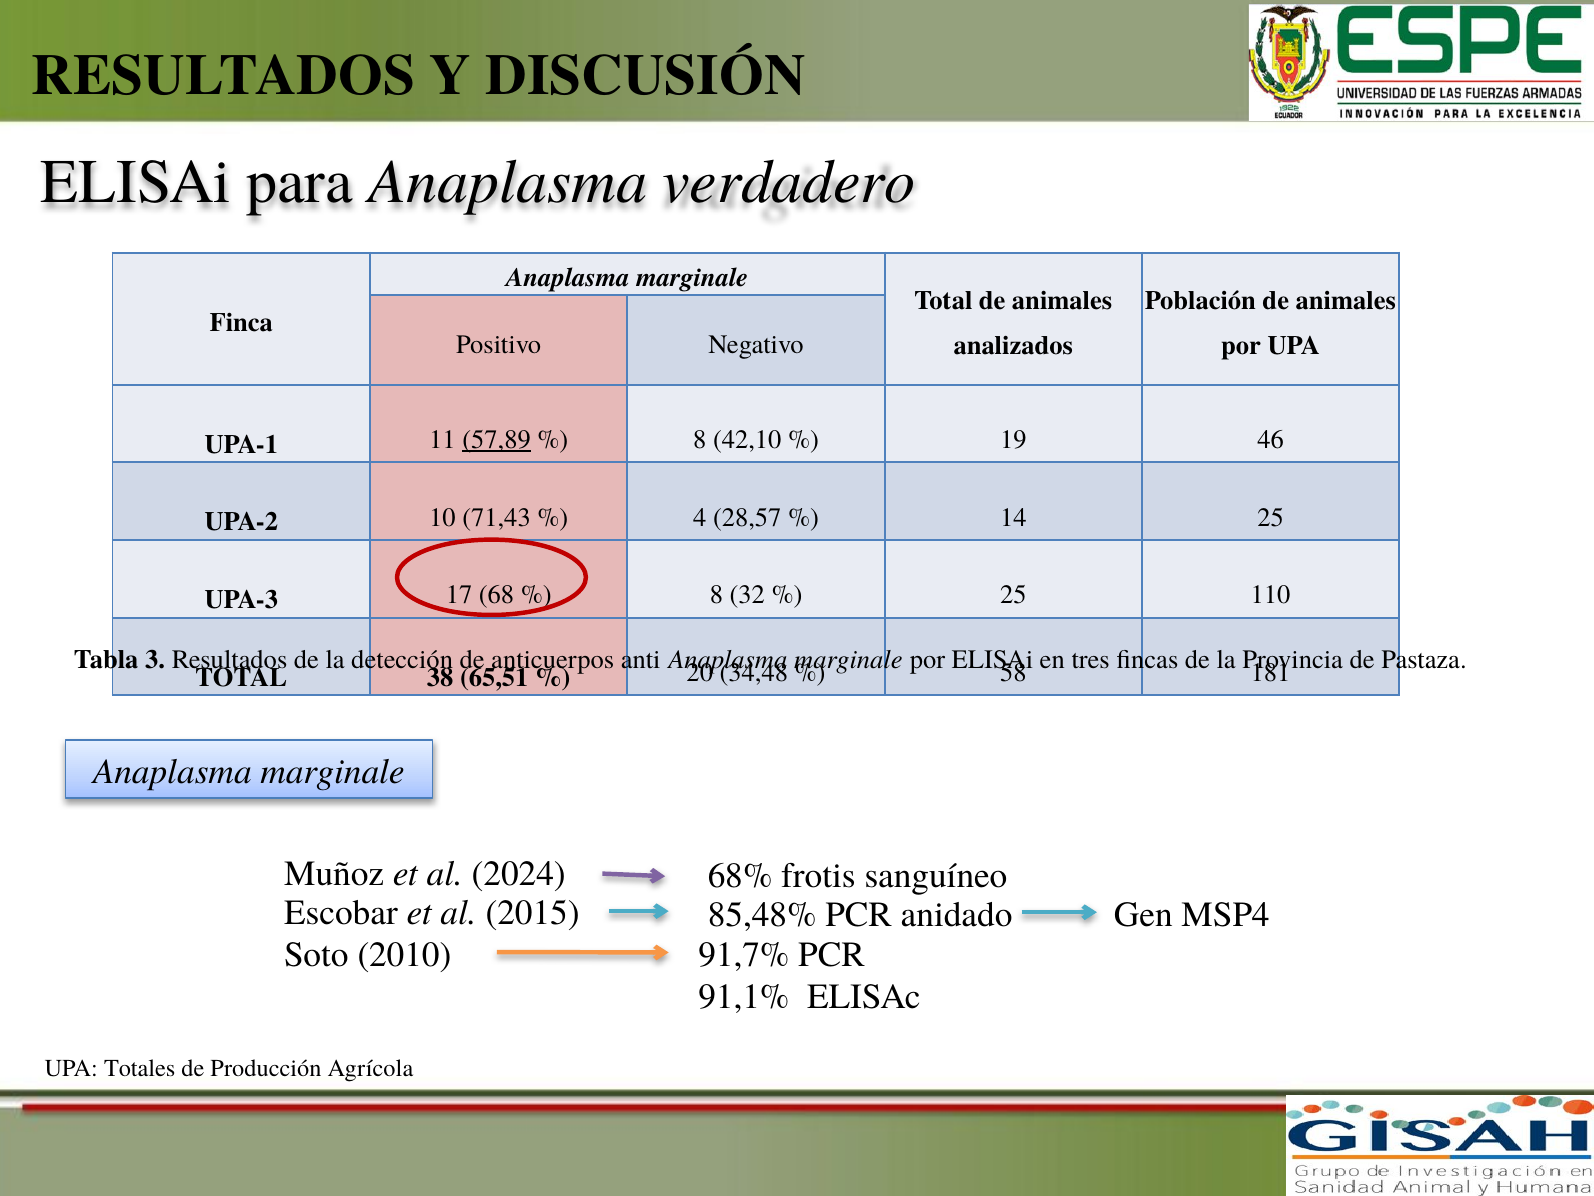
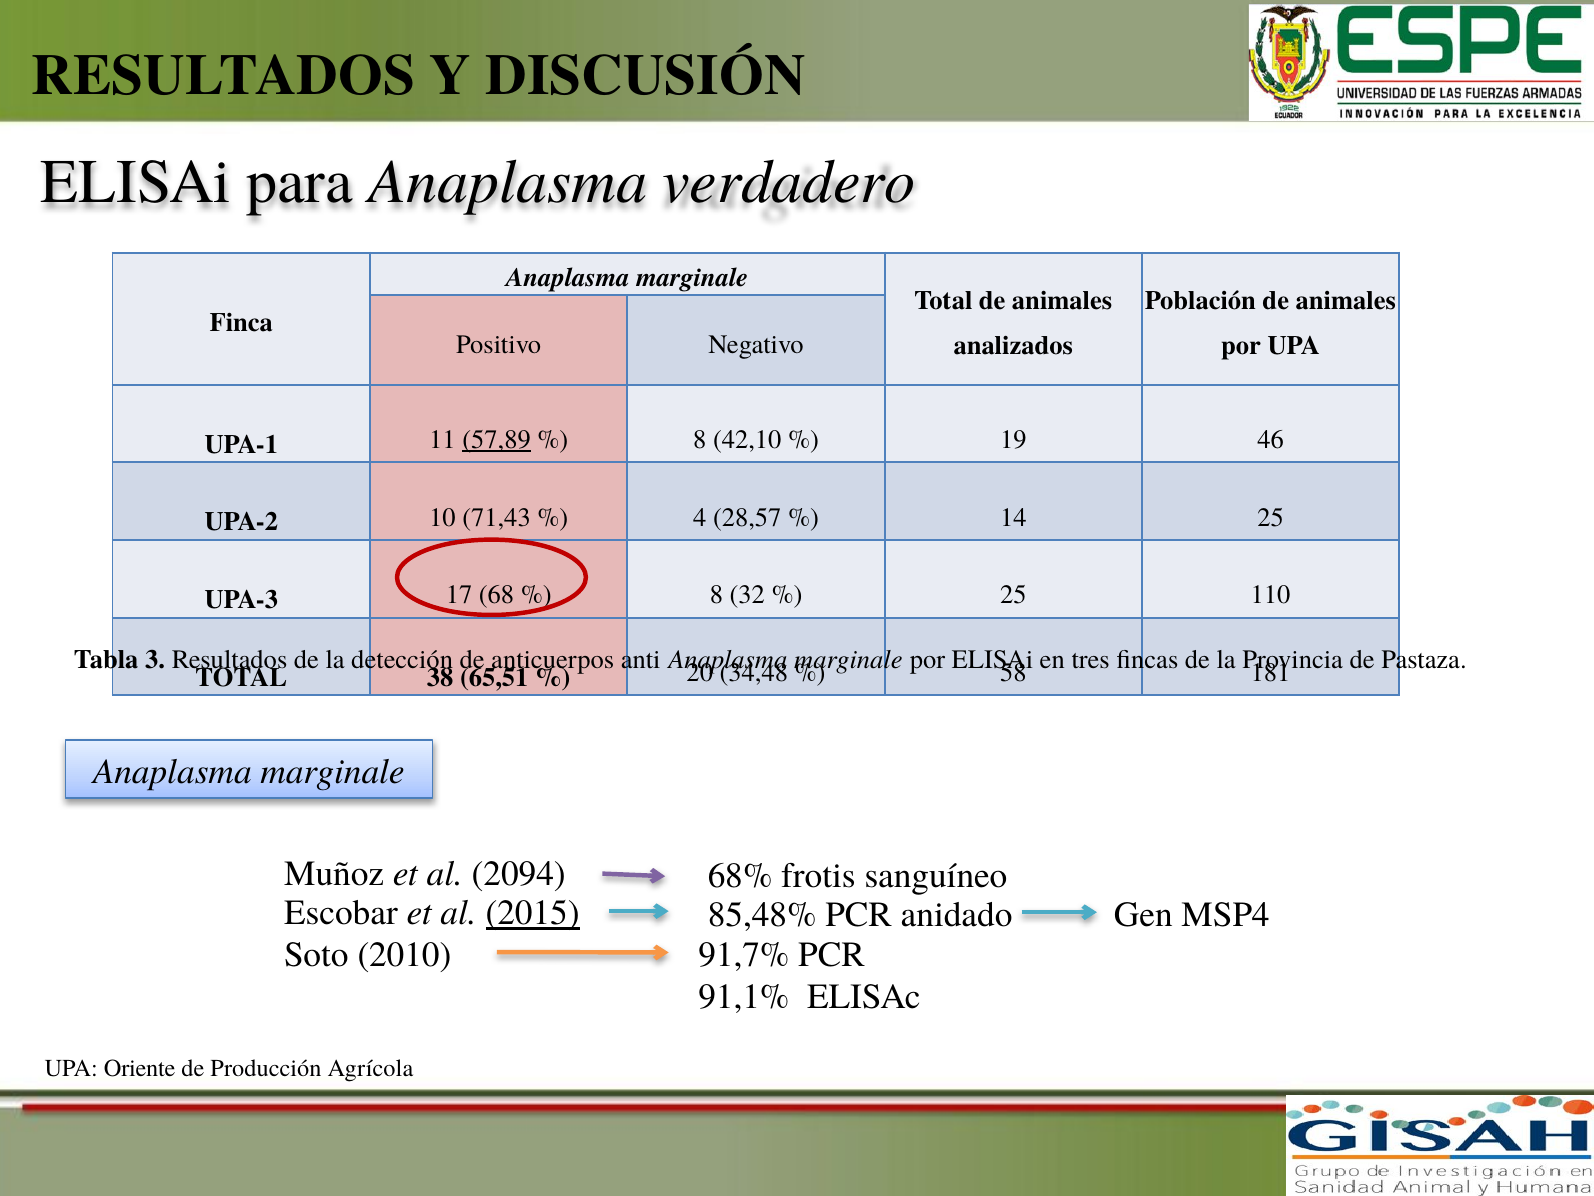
2024: 2024 -> 2094 (519, 873)
2015 underline: none -> present (533, 913)
Totales: Totales -> Oriente (140, 1068)
